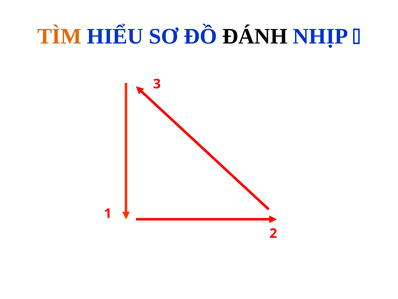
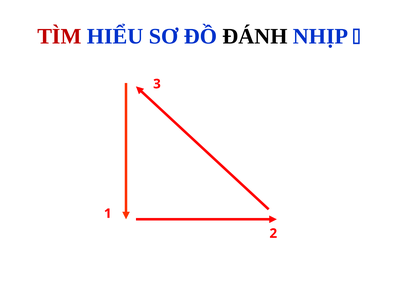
TÌM colour: orange -> red (59, 36)
